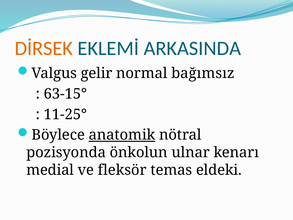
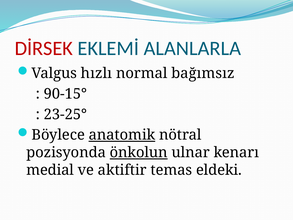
DİRSEK colour: orange -> red (44, 48)
ARKASINDA: ARKASINDA -> ALANLARLA (192, 48)
gelir: gelir -> hızlı (96, 73)
63-15°: 63-15° -> 90-15° (65, 94)
11-25°: 11-25° -> 23-25° (65, 114)
önkolun underline: none -> present (139, 152)
fleksör: fleksör -> aktiftir (122, 170)
